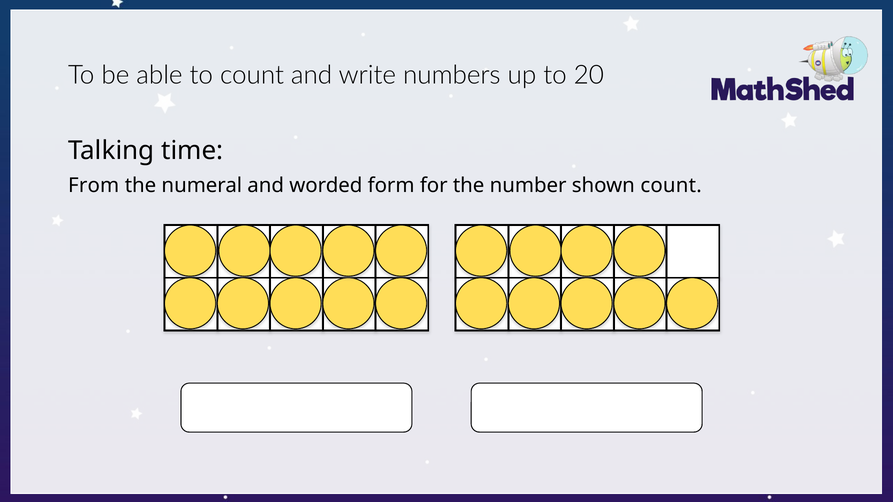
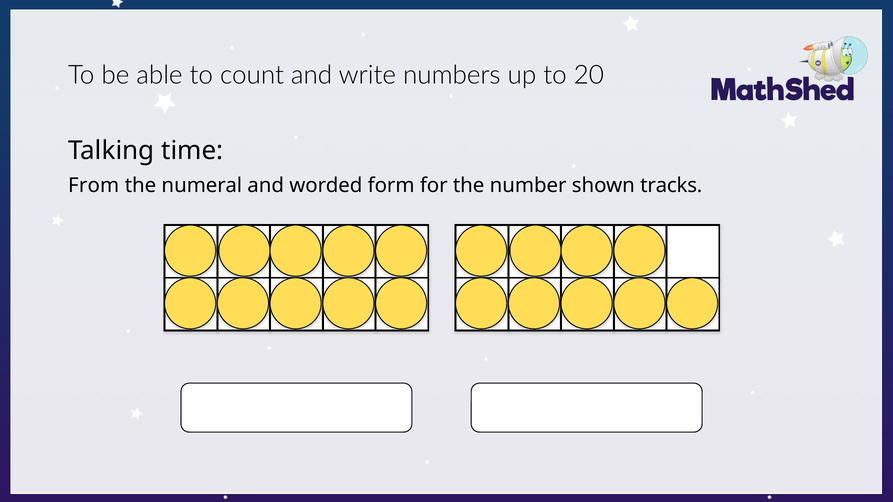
shown count: count -> tracks (671, 185)
